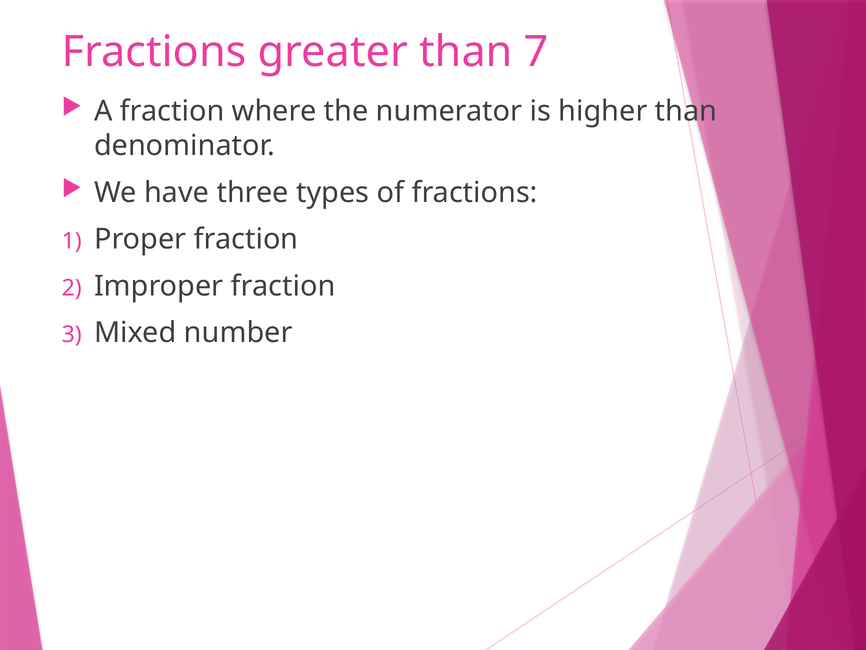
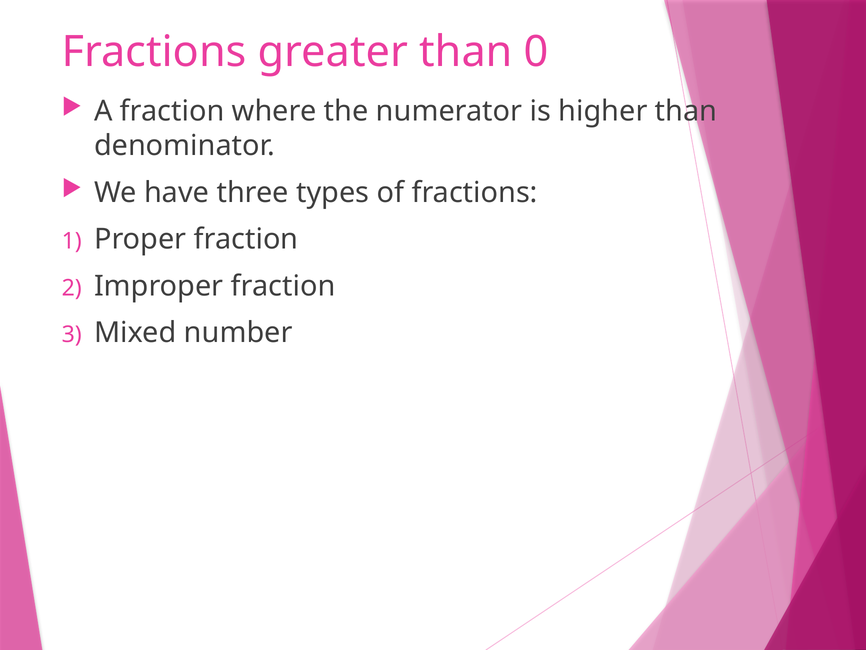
7: 7 -> 0 (536, 52)
